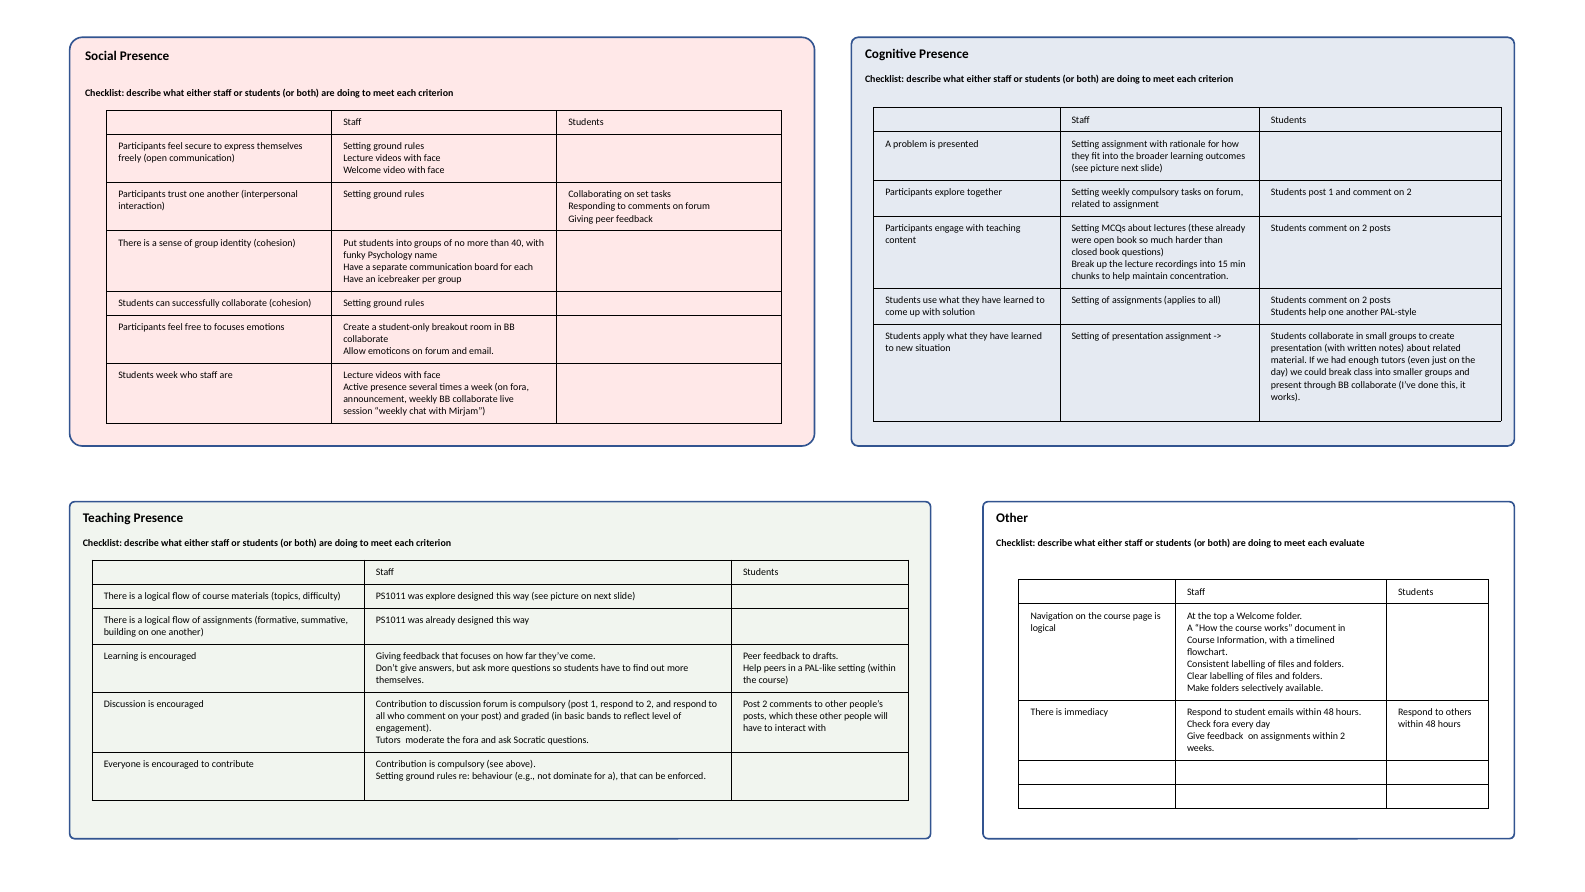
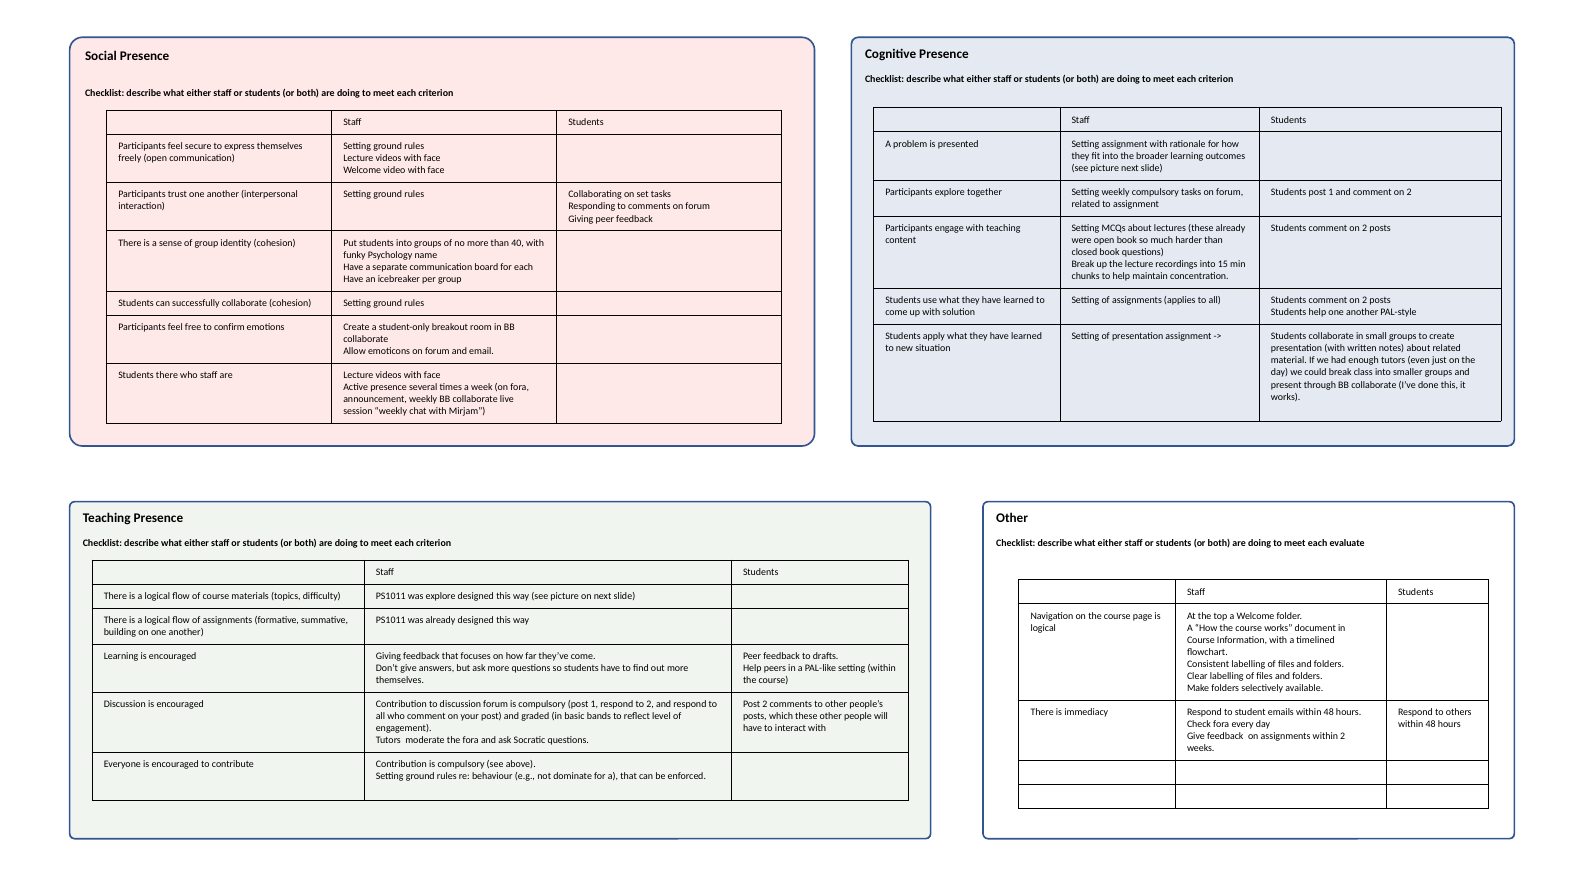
to focuses: focuses -> confirm (229, 327)
week: week -> there (167, 375)
